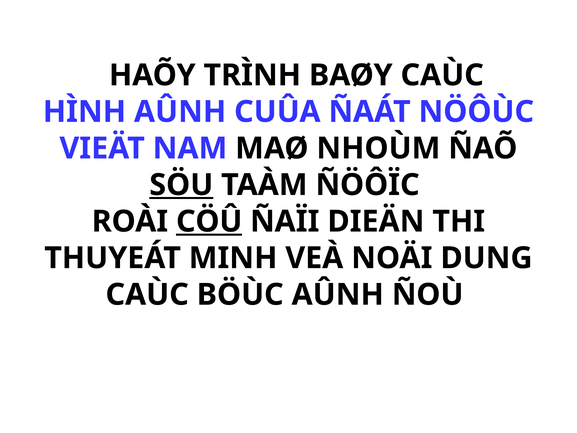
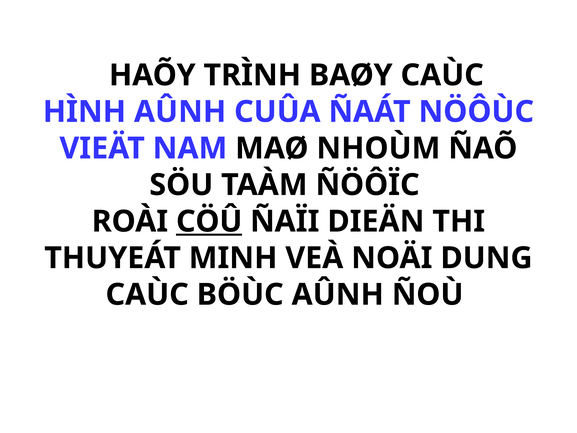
SÖU underline: present -> none (181, 185)
